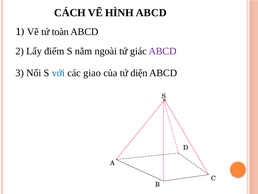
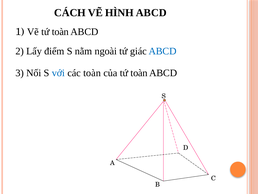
ABCD colour: purple -> blue (163, 51)
các giao: giao -> toàn (92, 73)
của tứ diện: diện -> toàn (139, 73)
